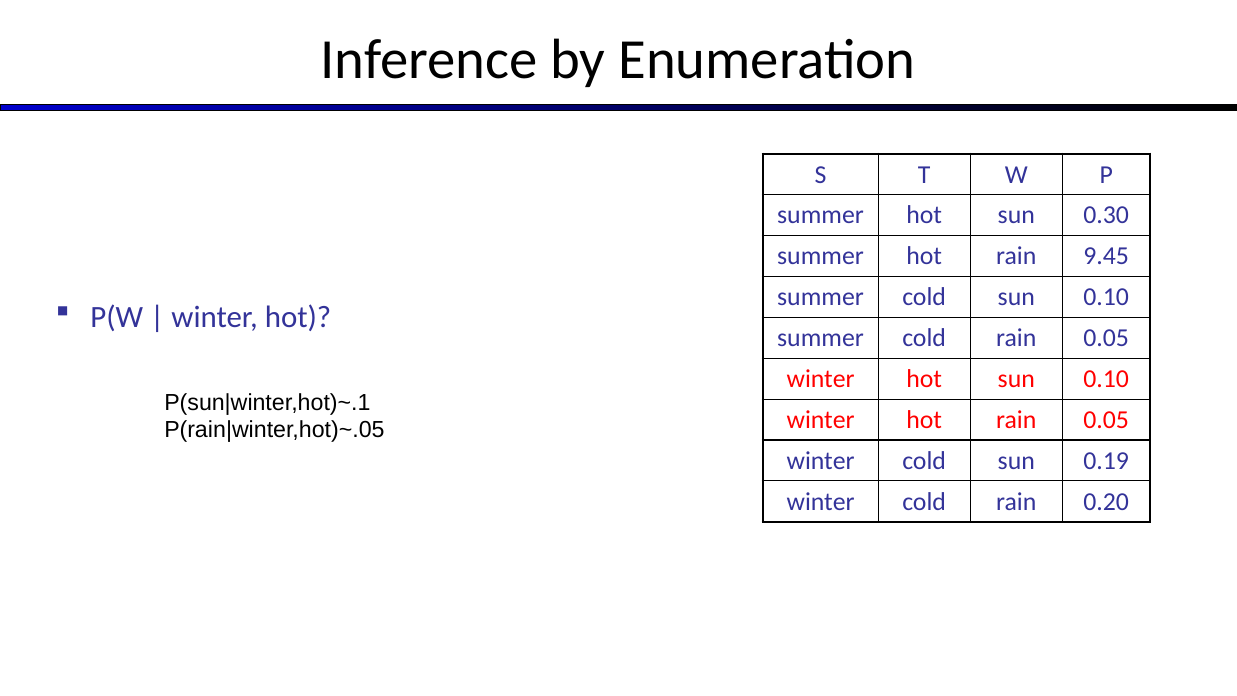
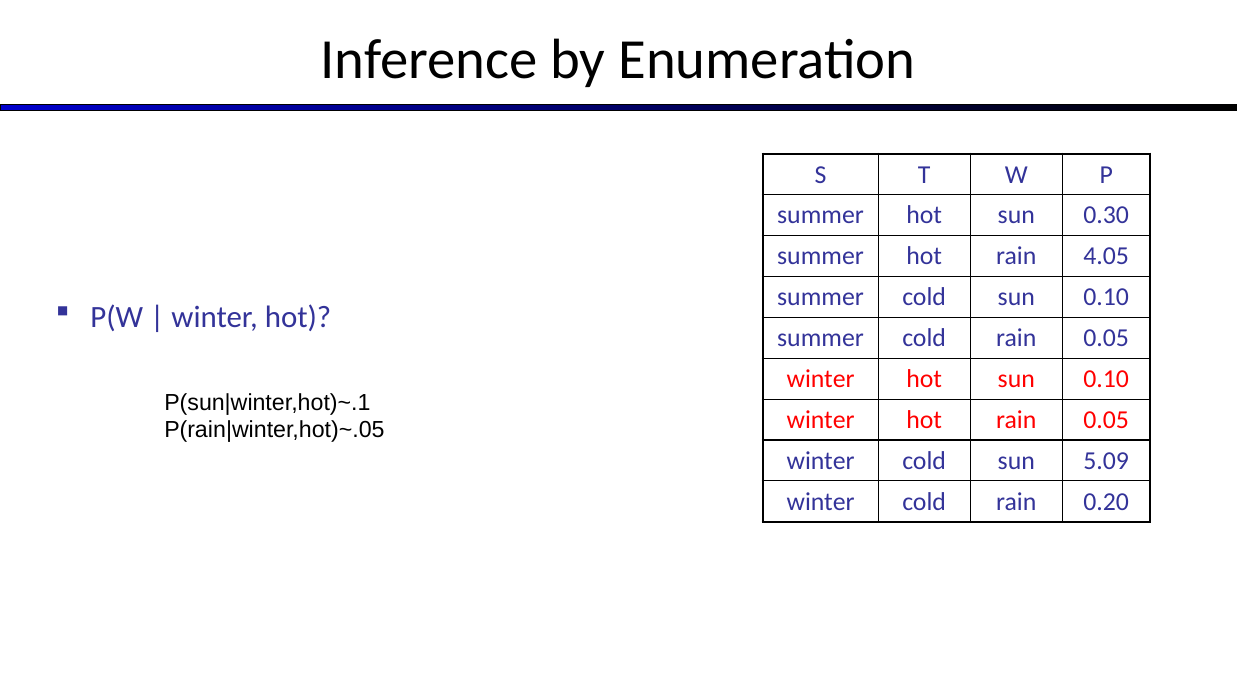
9.45: 9.45 -> 4.05 (1106, 256)
0.19: 0.19 -> 5.09 (1106, 461)
